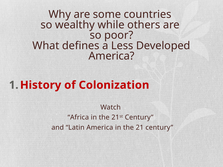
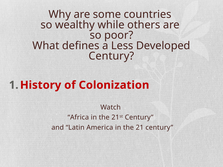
America: America -> Century (111, 56)
